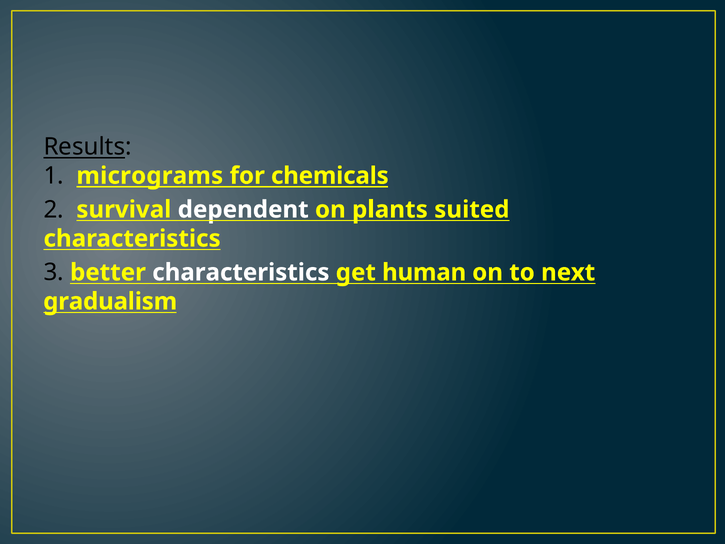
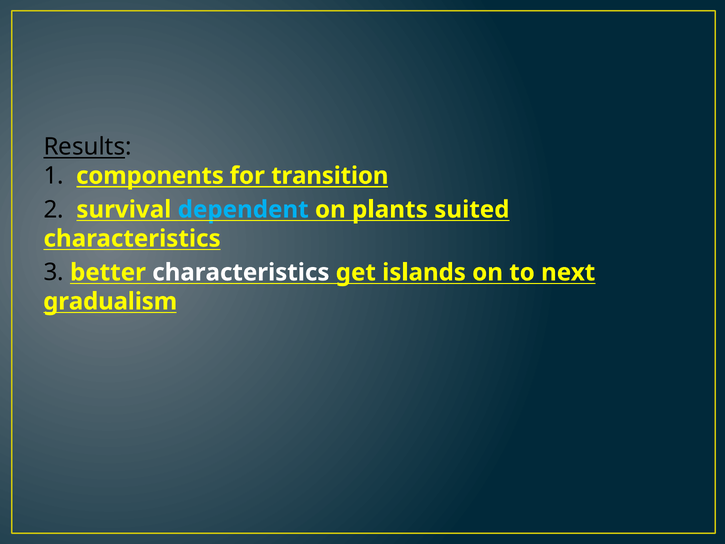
micrograms: micrograms -> components (150, 176)
chemicals: chemicals -> transition (330, 176)
dependent colour: white -> light blue (243, 210)
human: human -> islands (424, 272)
